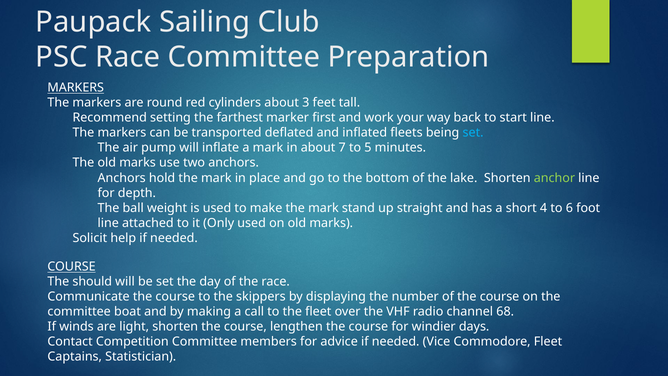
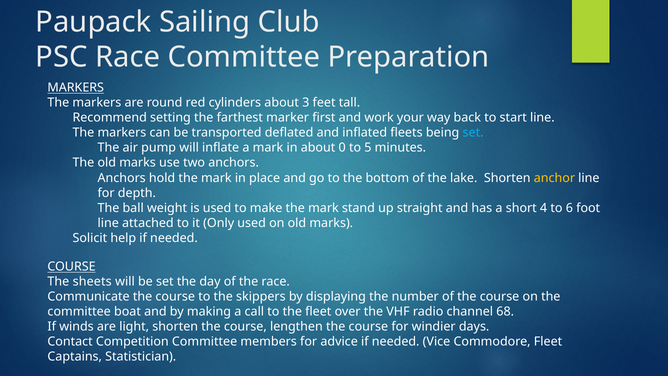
7: 7 -> 0 (342, 148)
anchor colour: light green -> yellow (554, 178)
should: should -> sheets (92, 281)
